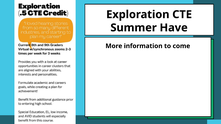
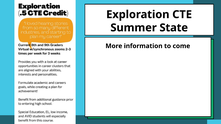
Have: Have -> State (174, 28)
